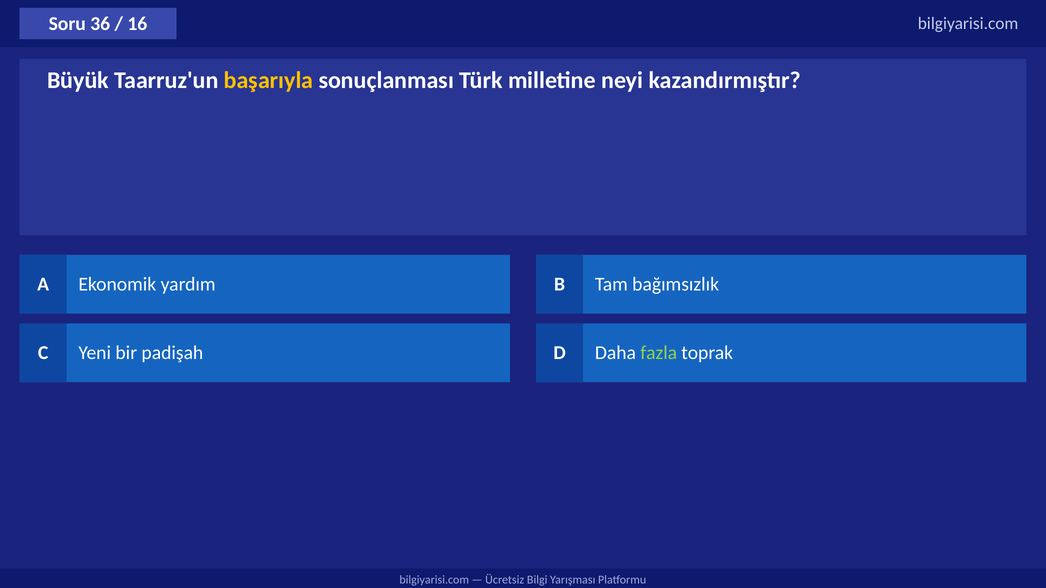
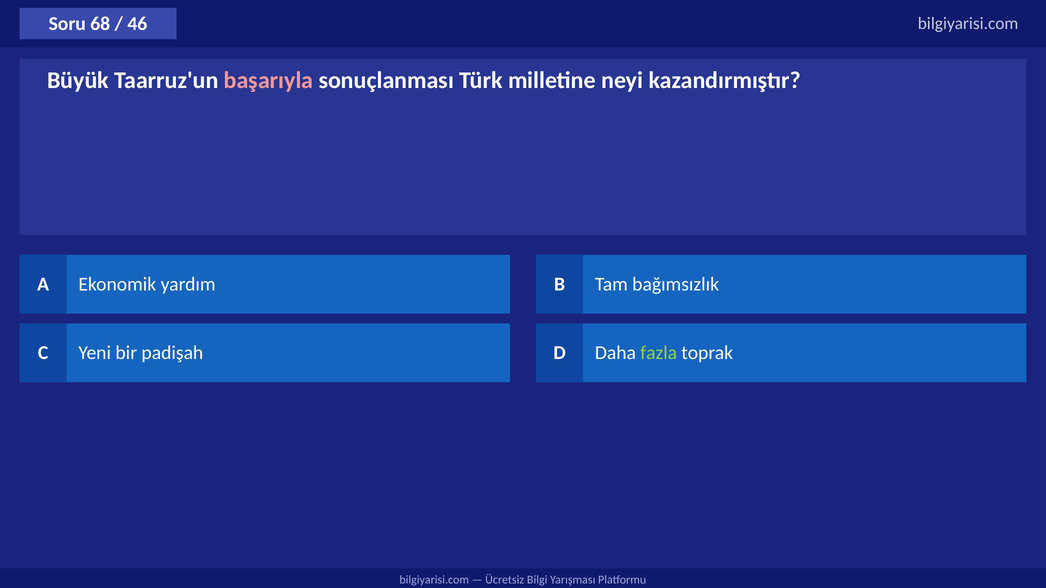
36: 36 -> 68 (100, 24)
16: 16 -> 46 (137, 24)
başarıyla colour: yellow -> pink (269, 81)
